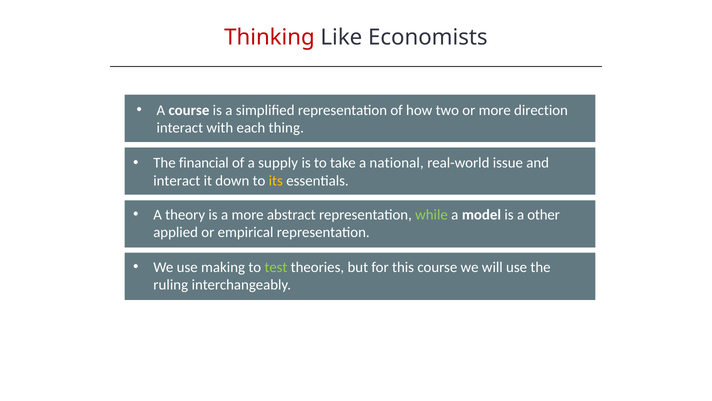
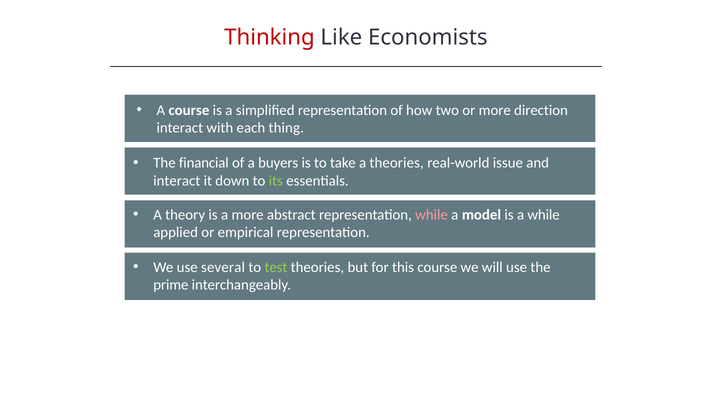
supply: supply -> buyers (278, 163)
a national: national -> theories (397, 163)
its colour: yellow -> light green (276, 181)
while colour: light green -> pink (432, 214)
a other: other -> while (544, 214)
making: making -> several (223, 267)
ruling: ruling -> prime (171, 285)
